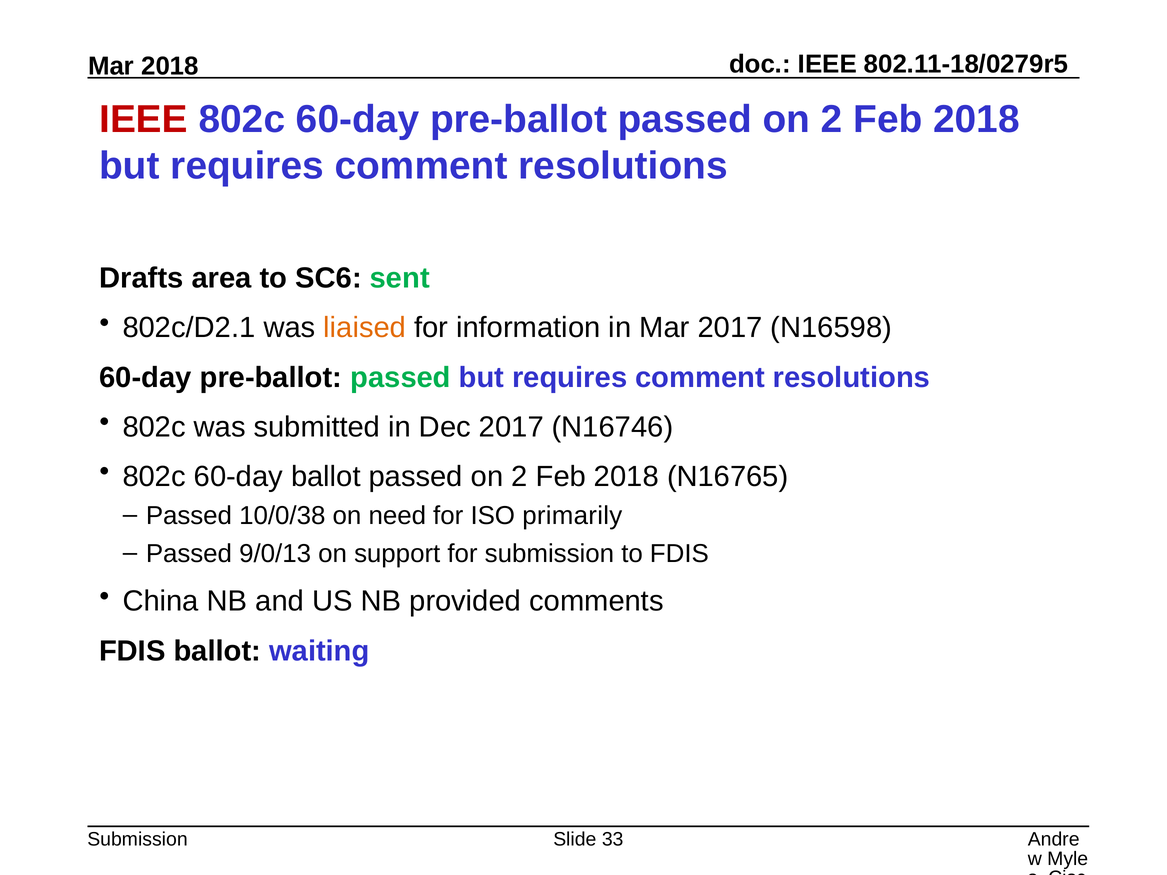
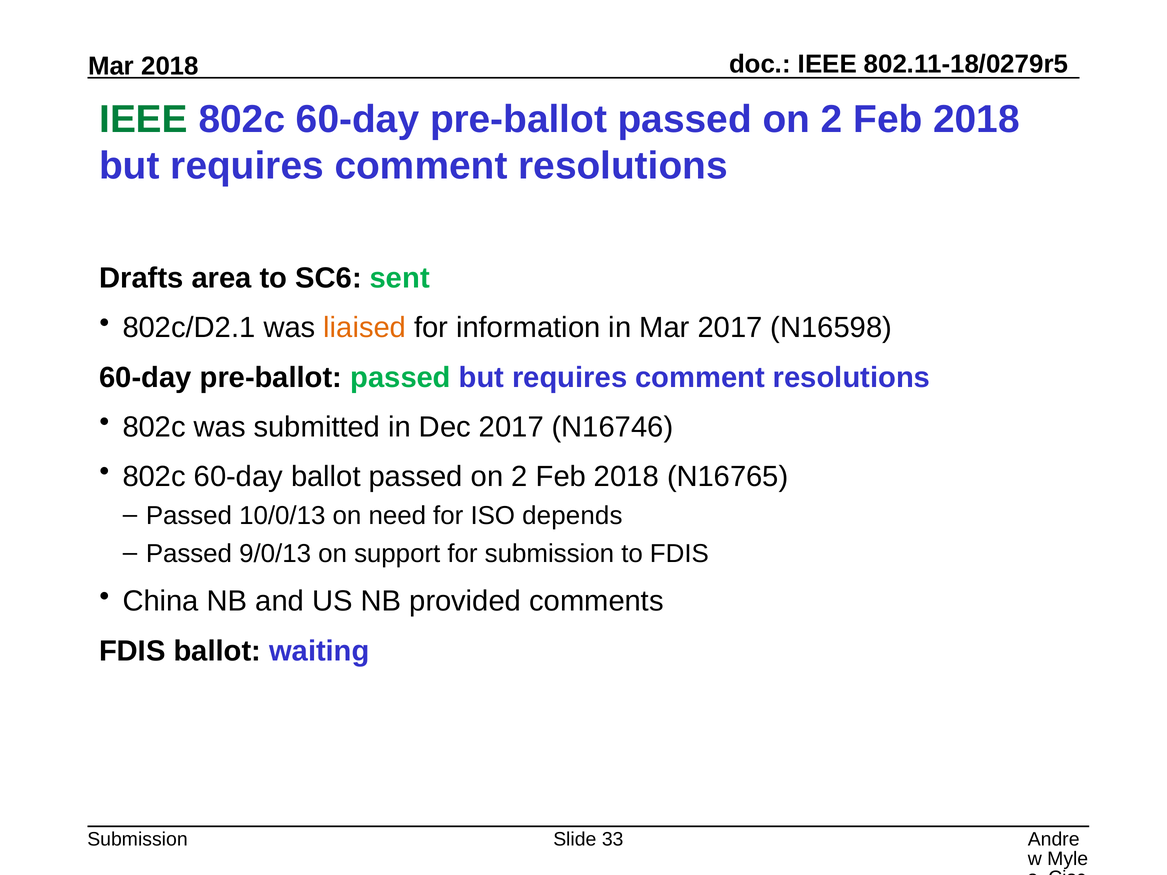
IEEE colour: red -> green (144, 119)
10/0/38: 10/0/38 -> 10/0/13 (282, 516)
primarily: primarily -> depends (572, 516)
